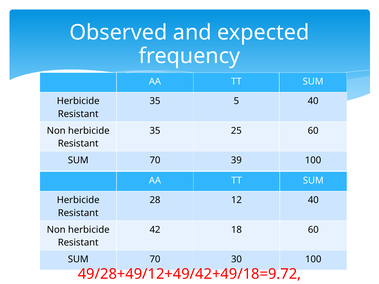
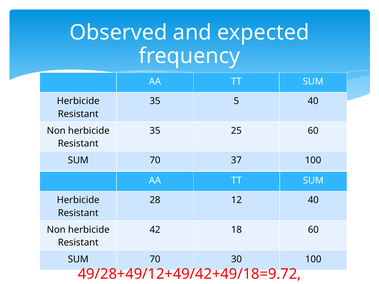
39: 39 -> 37 (236, 160)
